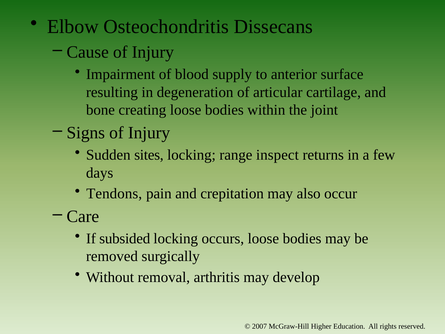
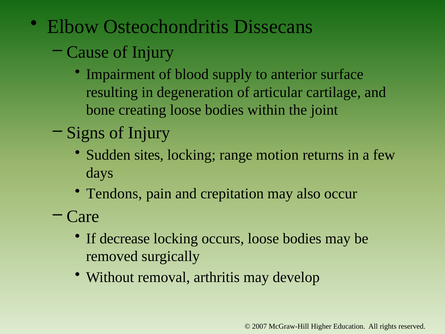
inspect: inspect -> motion (277, 155)
subsided: subsided -> decrease (125, 238)
